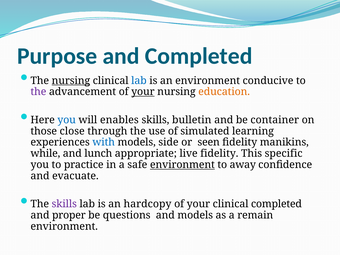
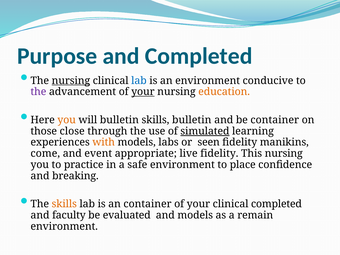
you colour: blue -> orange (67, 120)
will enables: enables -> bulletin (119, 120)
simulated underline: none -> present (205, 131)
with colour: blue -> orange (104, 142)
side: side -> labs (168, 142)
while: while -> come (45, 154)
lunch: lunch -> event (98, 154)
This specific: specific -> nursing (284, 154)
environment underline: present -> none (182, 165)
away: away -> place (243, 165)
evacuate: evacuate -> breaking (75, 176)
skills colour: purple -> orange (64, 204)
an hardcopy: hardcopy -> container (148, 204)
proper: proper -> faculty (69, 215)
questions: questions -> evaluated (127, 215)
